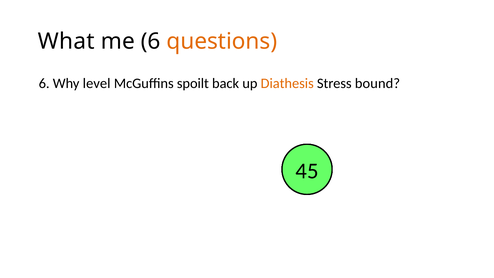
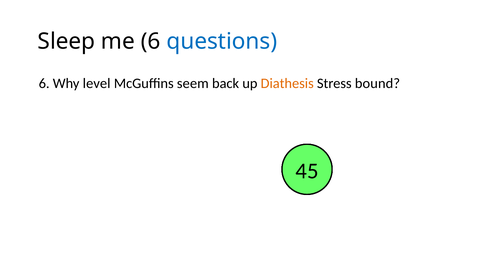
What: What -> Sleep (66, 41)
questions colour: orange -> blue (222, 41)
spoilt: spoilt -> seem (193, 84)
